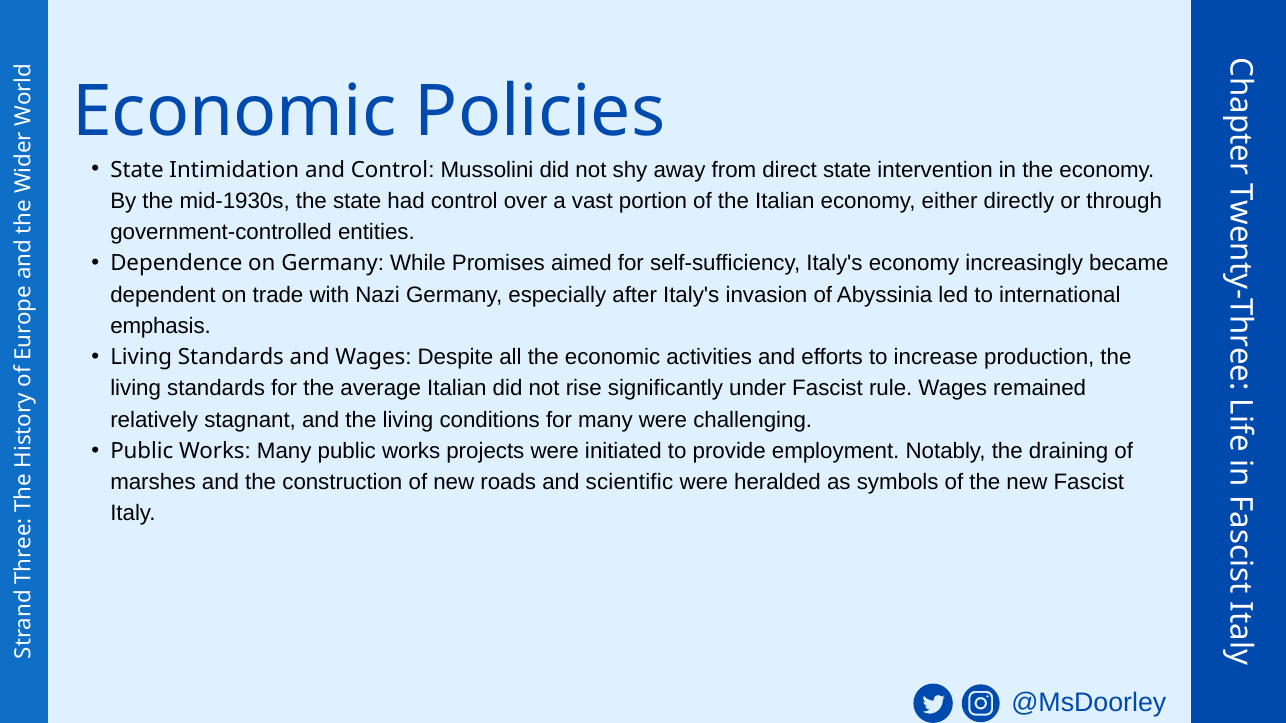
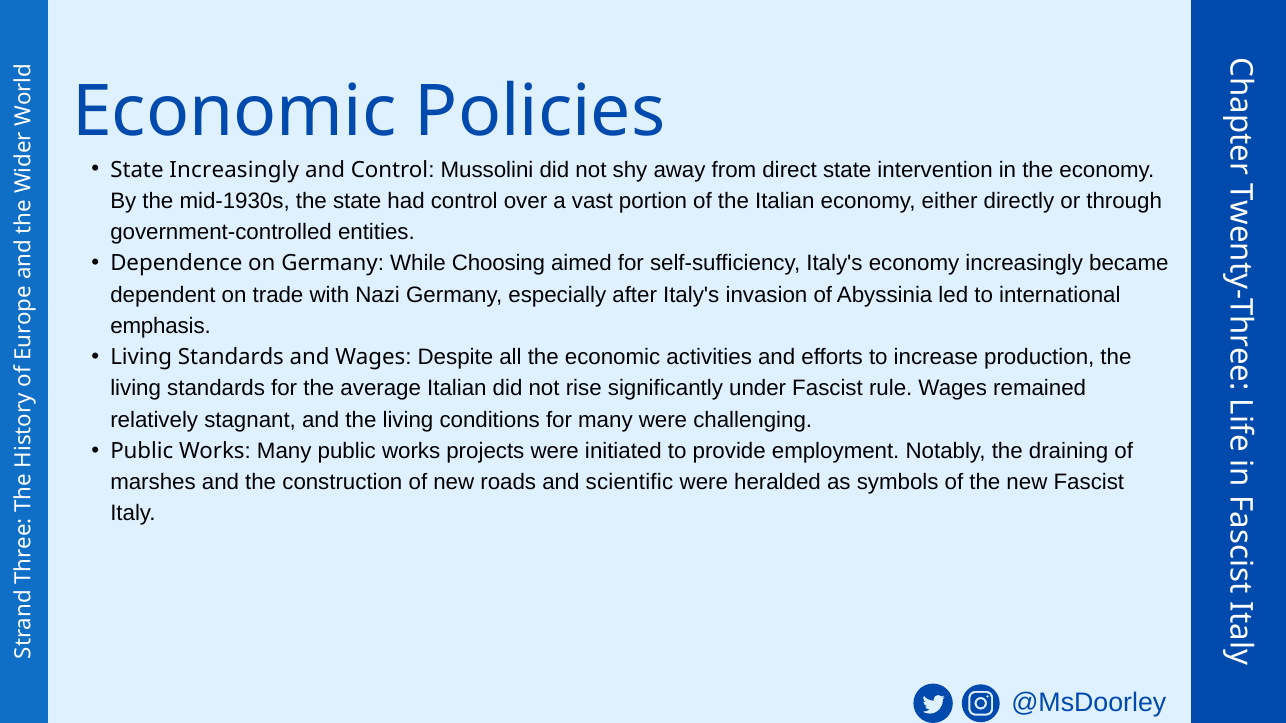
State Intimidation: Intimidation -> Increasingly (234, 170)
Promises: Promises -> Choosing (499, 264)
